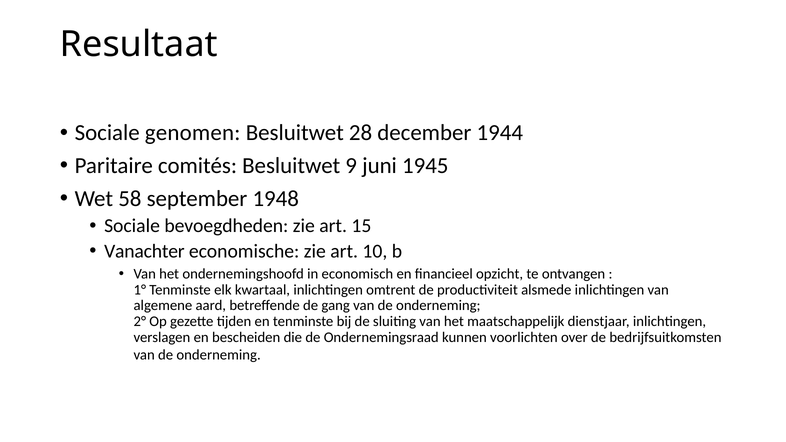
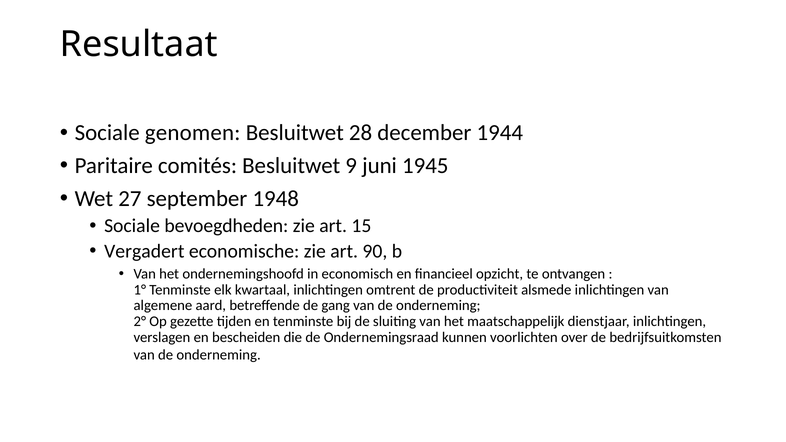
58: 58 -> 27 (130, 199)
Vanachter: Vanachter -> Vergadert (144, 251)
10: 10 -> 90 (375, 251)
